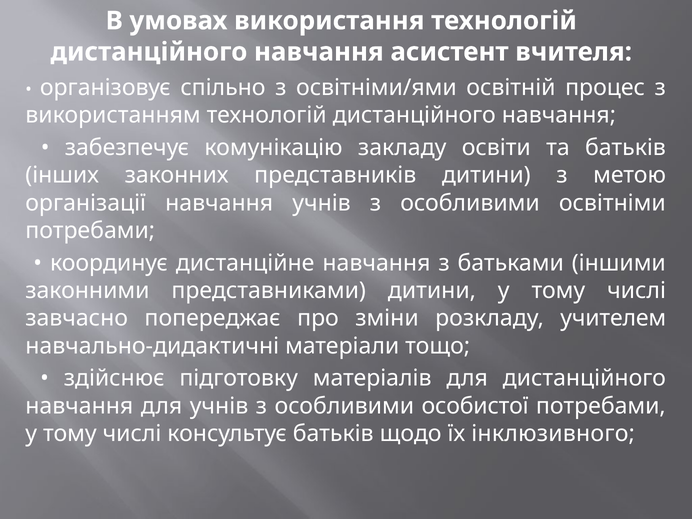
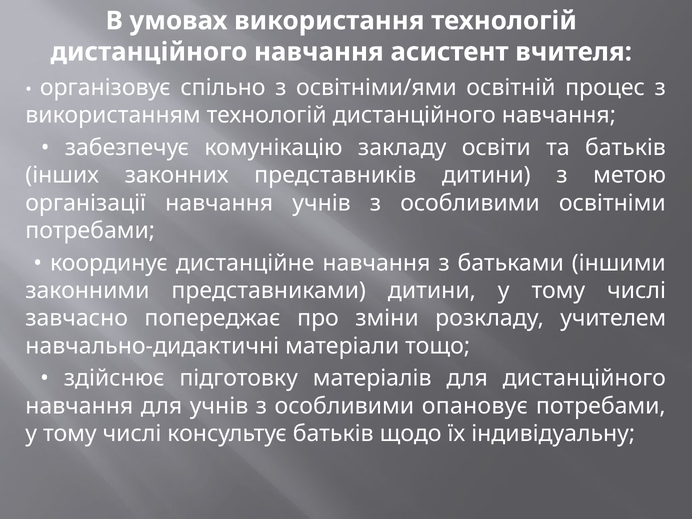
особистої: особистої -> опановує (475, 406)
інклюзивного: інклюзивного -> індивідуальну (553, 434)
